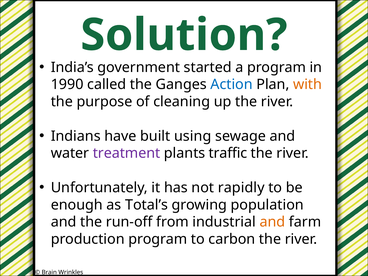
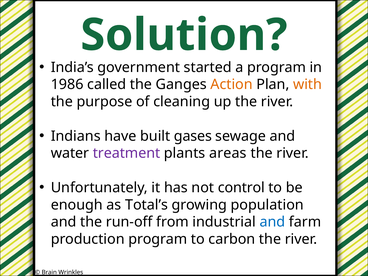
1990: 1990 -> 1986 (67, 85)
Action colour: blue -> orange (232, 85)
using: using -> gases (193, 136)
traffic: traffic -> areas (228, 153)
rapidly: rapidly -> control (241, 188)
and colour: orange -> blue (272, 222)
